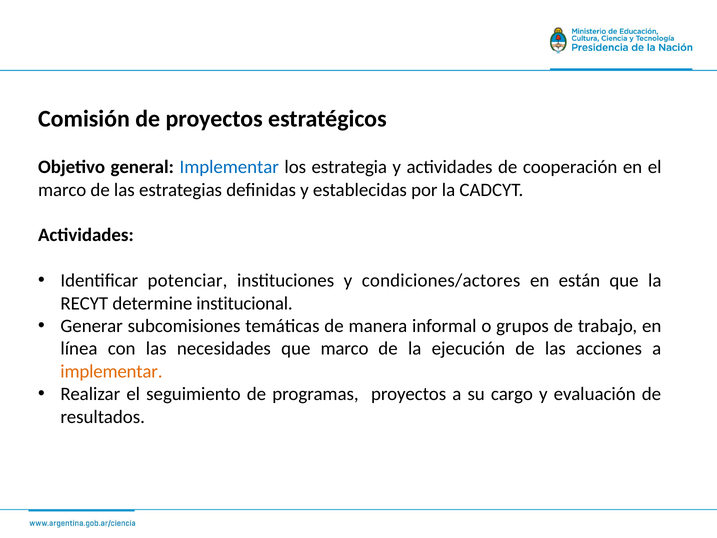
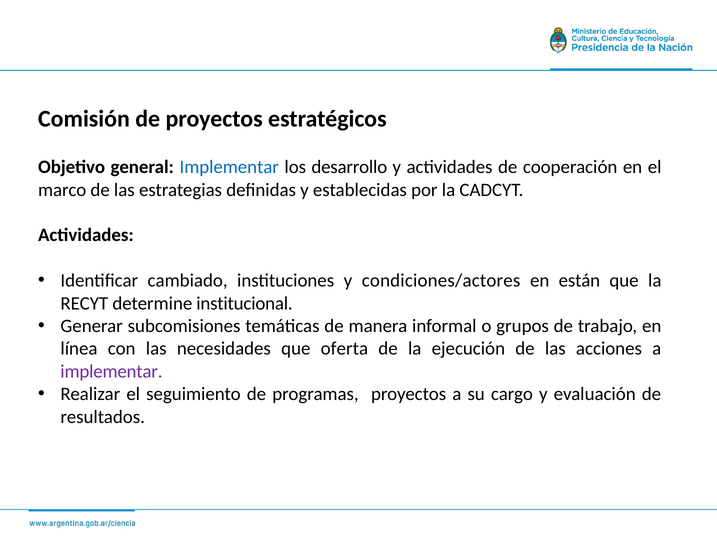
estrategia: estrategia -> desarrollo (349, 167)
potenciar: potenciar -> cambiado (188, 281)
que marco: marco -> oferta (344, 349)
implementar colour: orange -> purple (111, 371)
